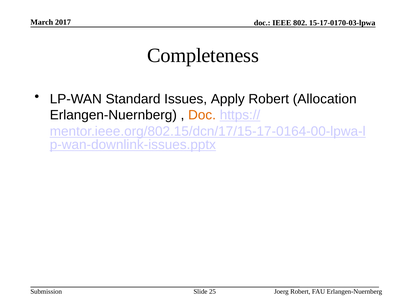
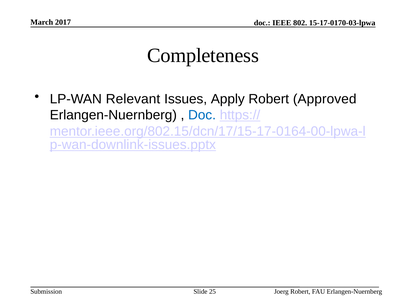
Standard: Standard -> Relevant (133, 99)
Allocation: Allocation -> Approved (325, 99)
Doc colour: orange -> blue (202, 115)
